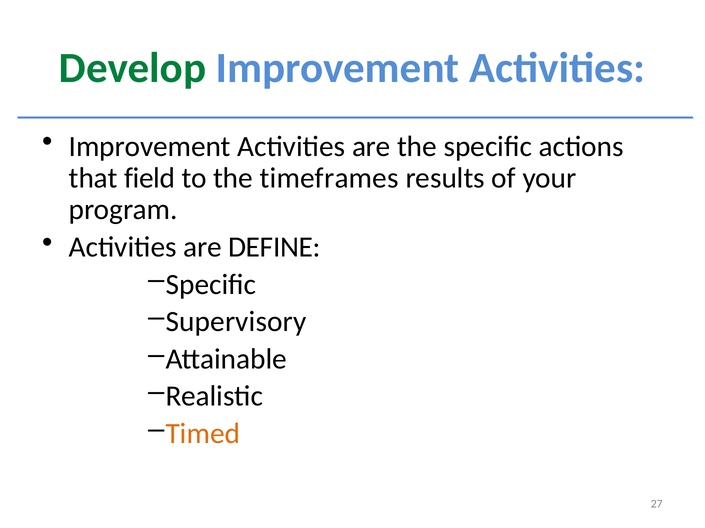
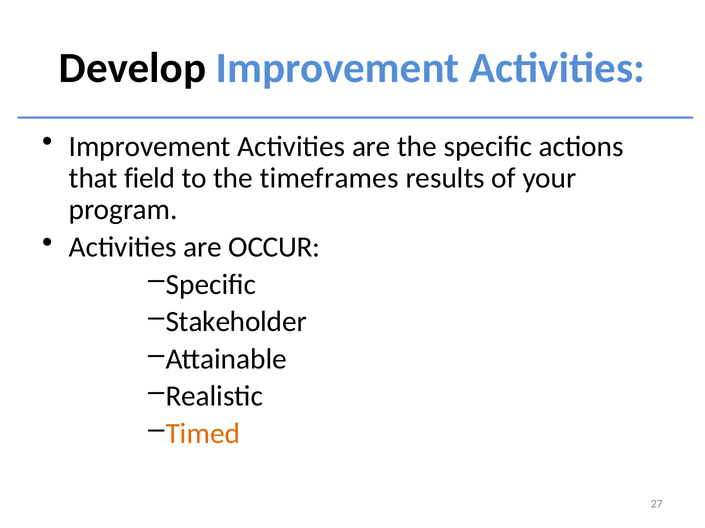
Develop colour: green -> black (133, 68)
DEFINE: DEFINE -> OCCUR (274, 247)
Supervisory: Supervisory -> Stakeholder (236, 322)
